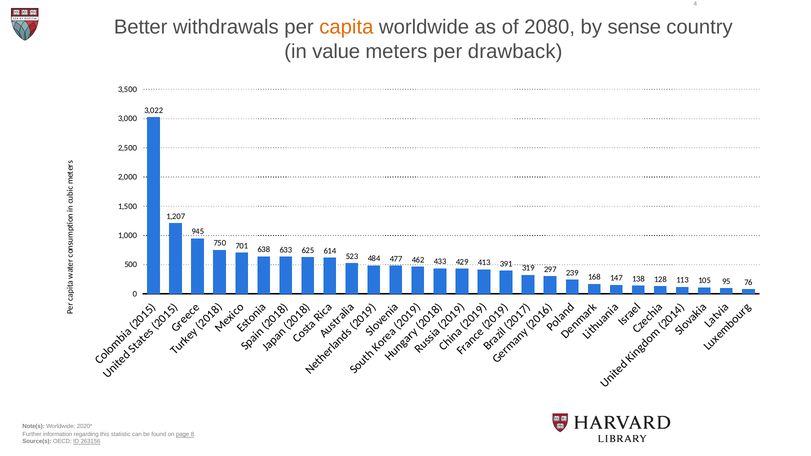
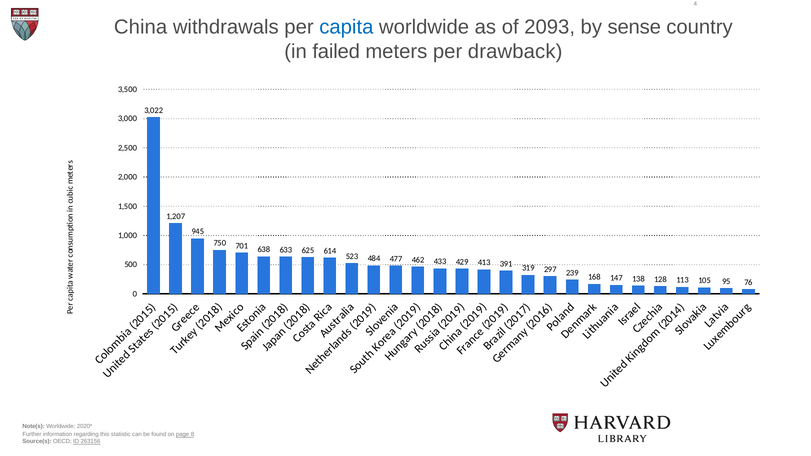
Better: Better -> China (141, 27)
capita colour: orange -> blue (346, 27)
2080: 2080 -> 2093 (550, 27)
value: value -> failed (336, 52)
